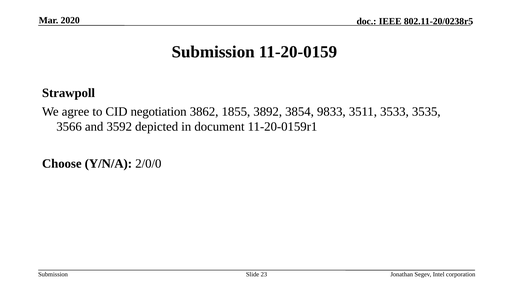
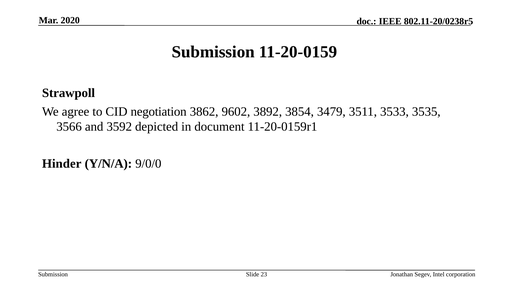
1855: 1855 -> 9602 (236, 112)
9833: 9833 -> 3479 (331, 112)
Choose: Choose -> Hinder (62, 164)
2/0/0: 2/0/0 -> 9/0/0 (148, 164)
